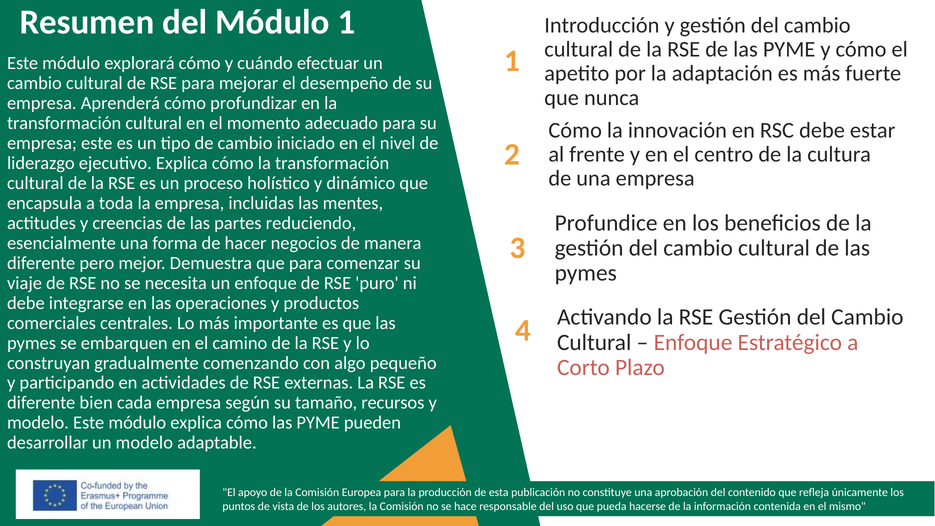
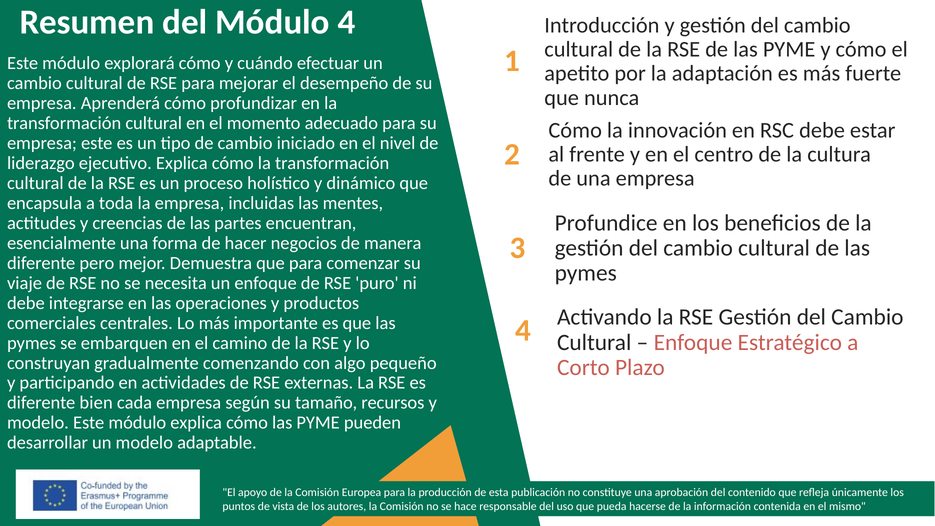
Módulo 1: 1 -> 4 (346, 22)
reduciendo: reduciendo -> encuentran (311, 223)
